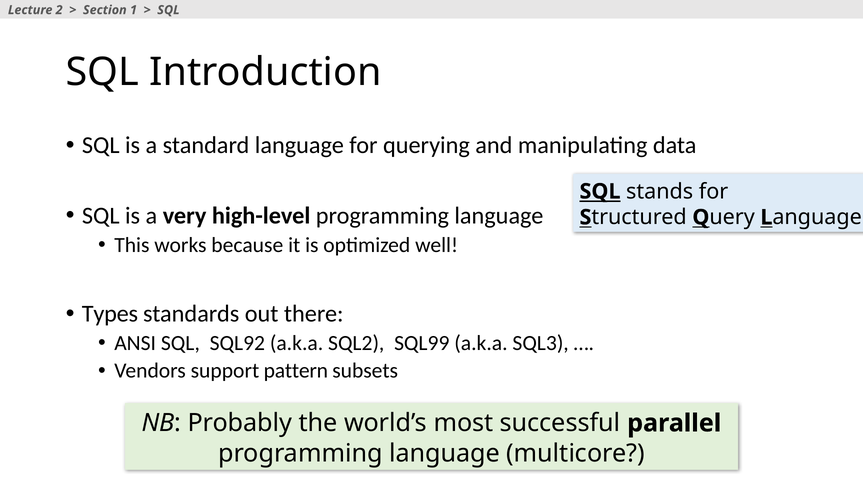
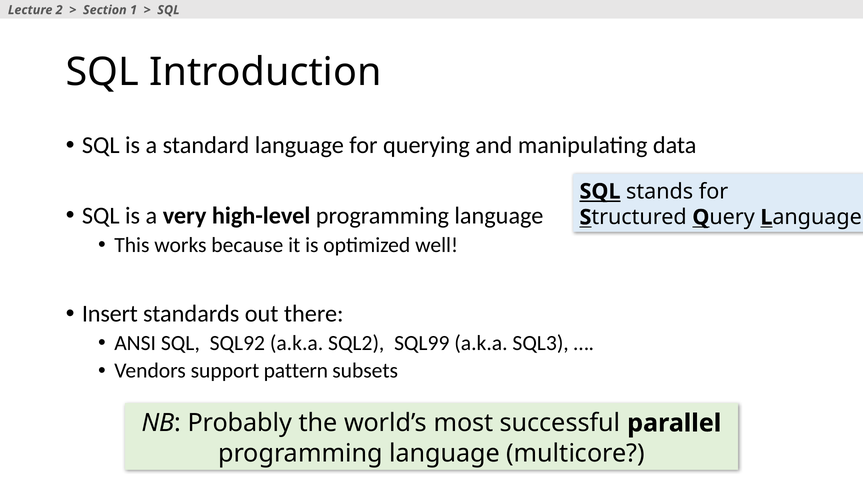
Types: Types -> Insert (110, 314)
